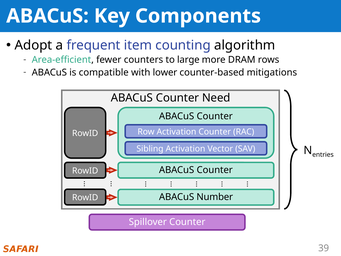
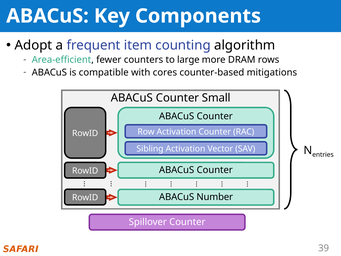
lower: lower -> cores (165, 72)
Need: Need -> Small (216, 98)
